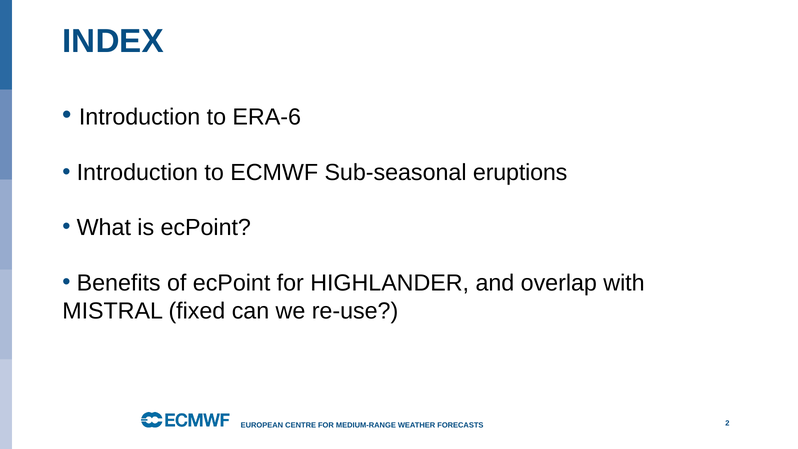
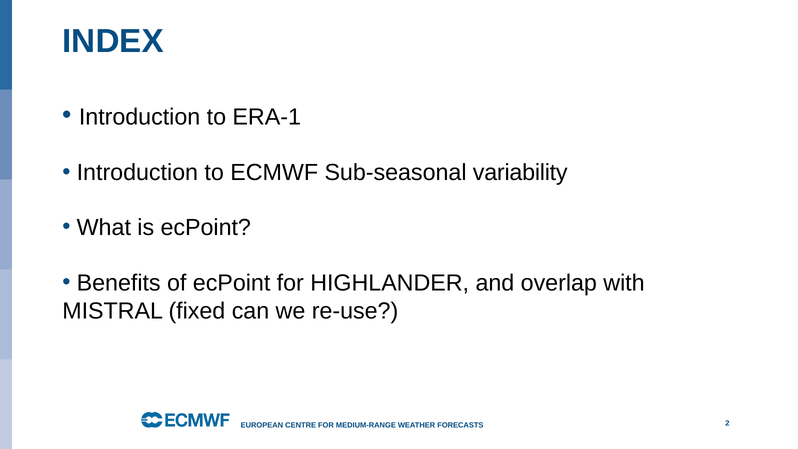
ERA-6: ERA-6 -> ERA-1 (267, 117)
eruptions: eruptions -> variability (520, 173)
